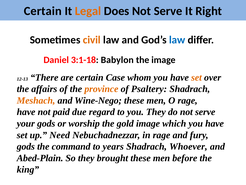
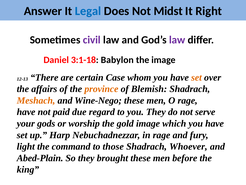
Certain: Certain -> Answer (43, 11)
Legal colour: orange -> blue (88, 11)
Does Not Serve: Serve -> Midst (168, 11)
civil colour: orange -> purple (92, 40)
law colour: blue -> purple (177, 40)
Psaltery: Psaltery -> Blemish (149, 89)
Need: Need -> Harp (60, 135)
gods: gods -> light (26, 146)
years: years -> those (113, 146)
